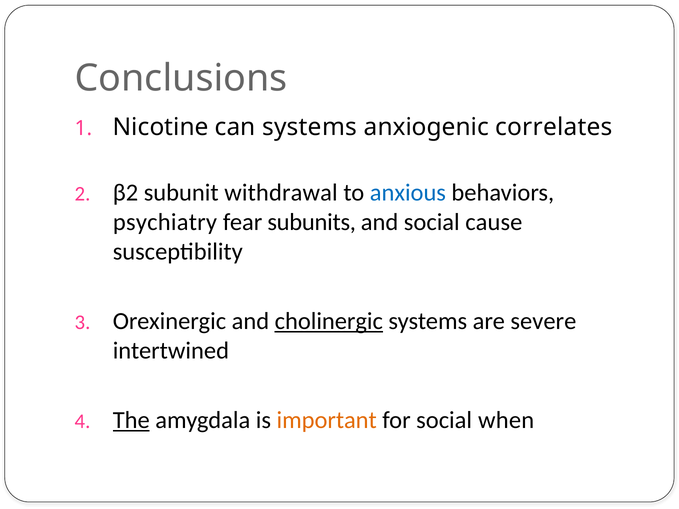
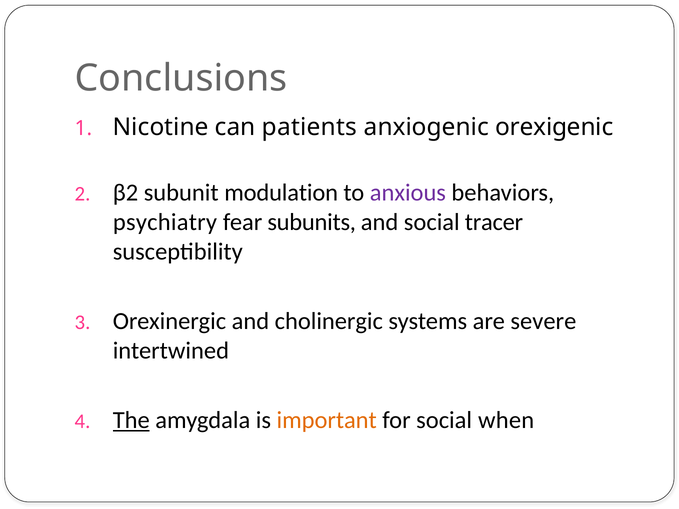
can systems: systems -> patients (310, 127)
correlates: correlates -> orexigenic (554, 127)
withdrawal: withdrawal -> modulation (281, 193)
anxious colour: blue -> purple (408, 193)
cause: cause -> tracer (494, 222)
cholinergic underline: present -> none (329, 321)
